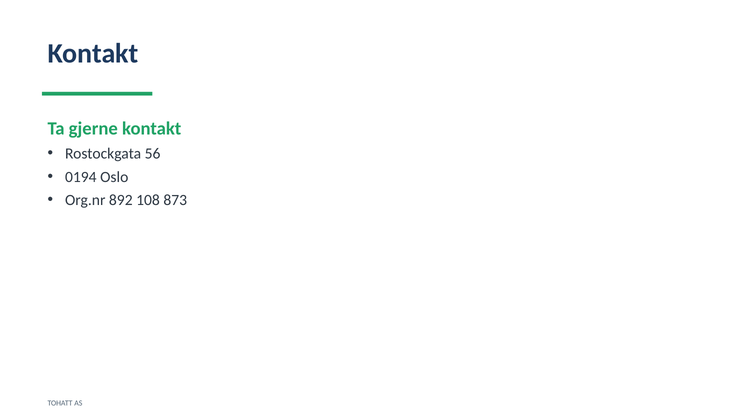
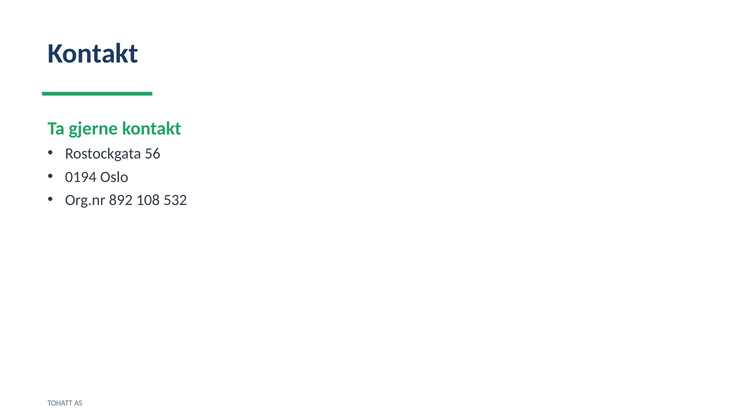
873: 873 -> 532 (175, 200)
